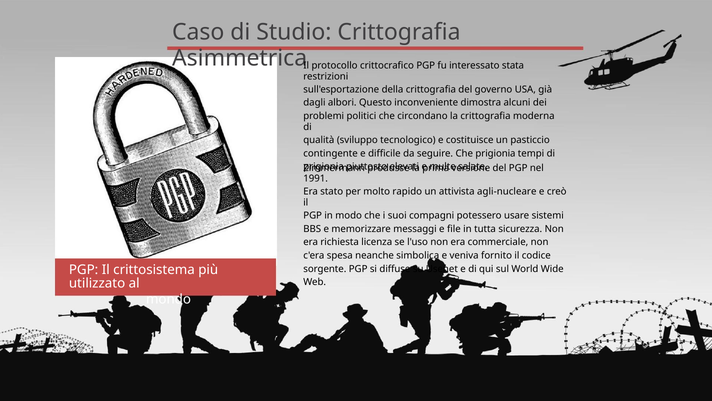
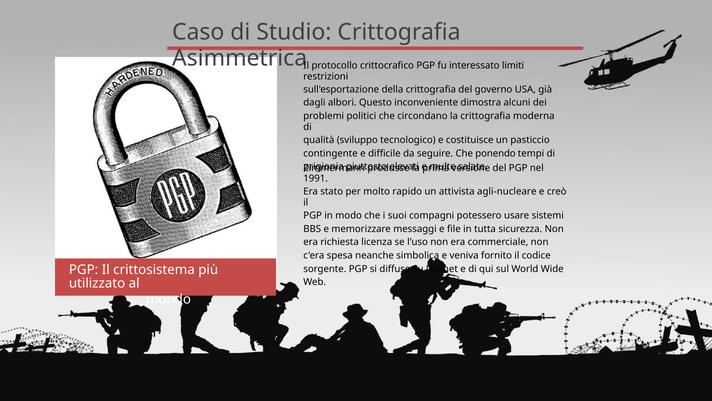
stata: stata -> limiti (513, 66)
Che prigionia: prigionia -> ponendo (496, 153)
